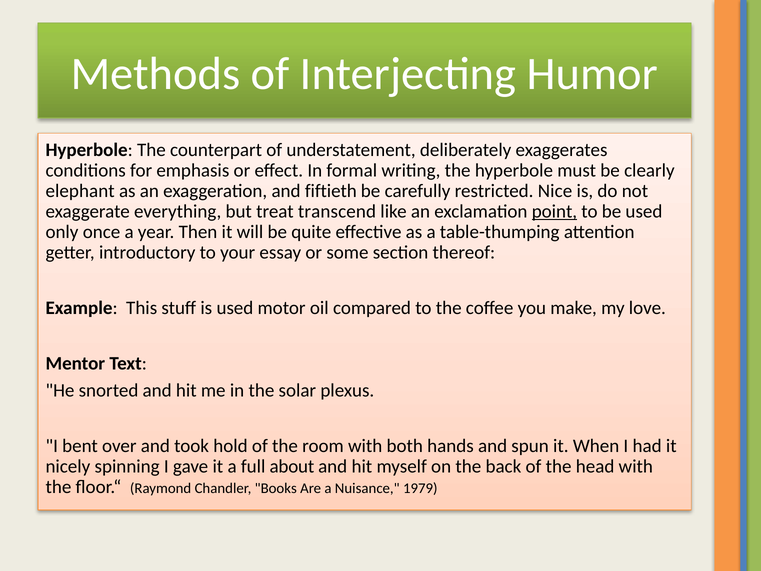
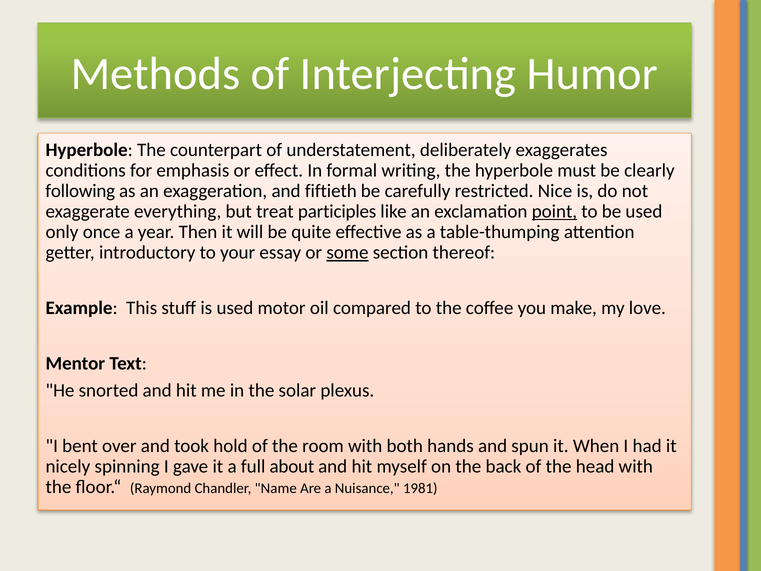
elephant: elephant -> following (80, 191)
transcend: transcend -> participles (337, 211)
some underline: none -> present (347, 252)
Books: Books -> Name (276, 488)
1979: 1979 -> 1981 (420, 488)
